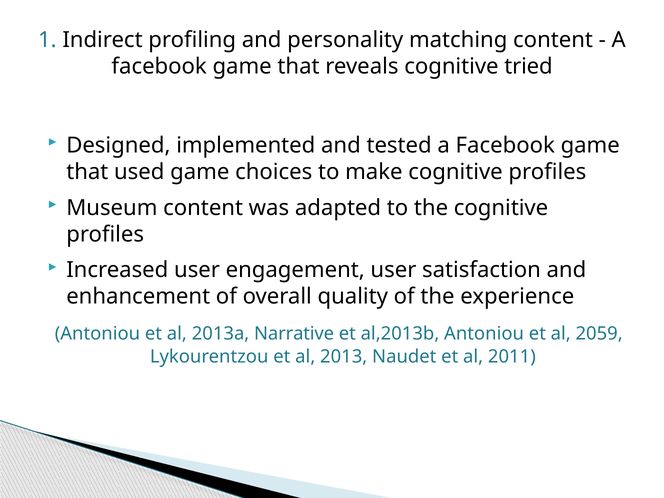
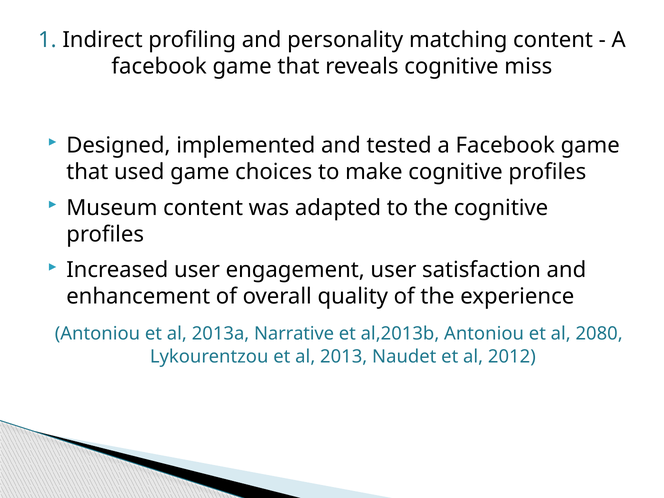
tried: tried -> miss (528, 66)
2059: 2059 -> 2080 (599, 334)
2011: 2011 -> 2012 (512, 357)
